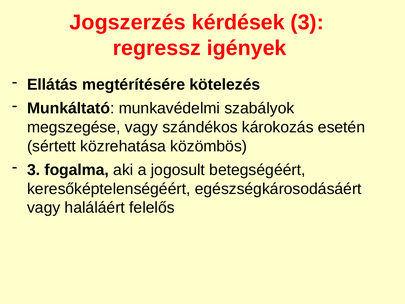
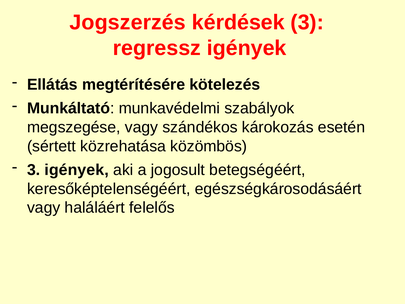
3 fogalma: fogalma -> igények (77, 170)
